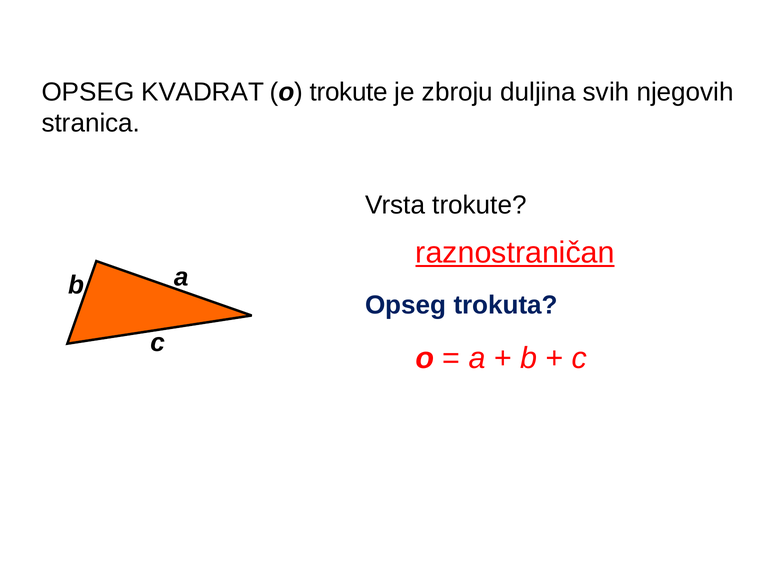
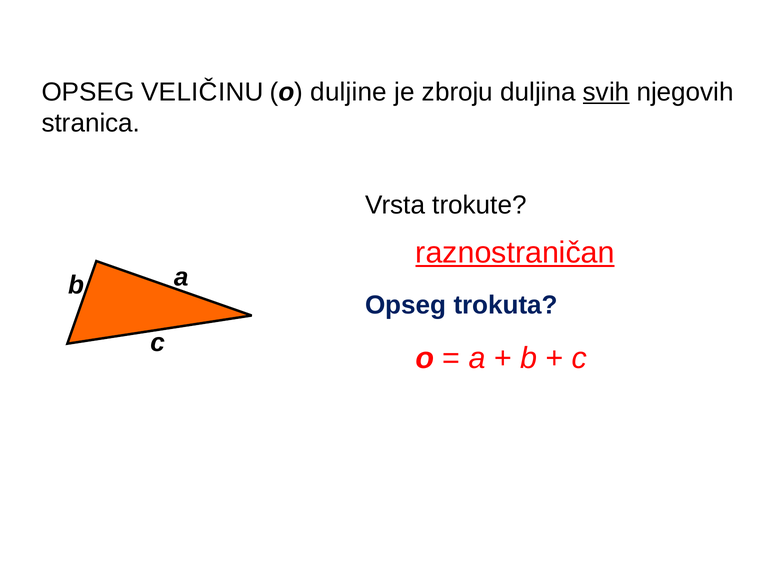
KVADRAT: KVADRAT -> VELIČINU (202, 92)
o trokute: trokute -> duljine (349, 92)
svih underline: none -> present (606, 92)
